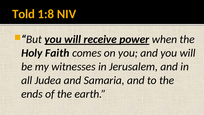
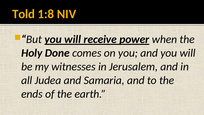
Faith: Faith -> Done (57, 53)
